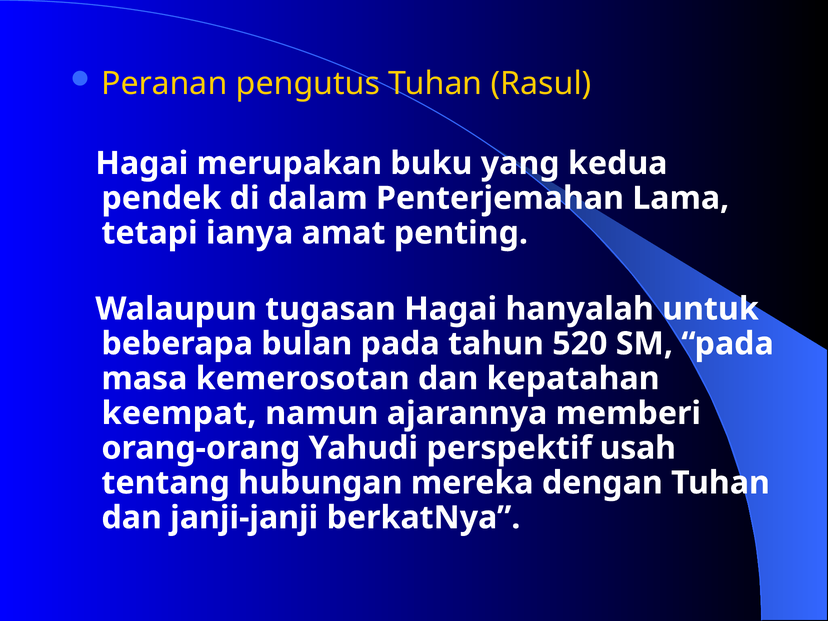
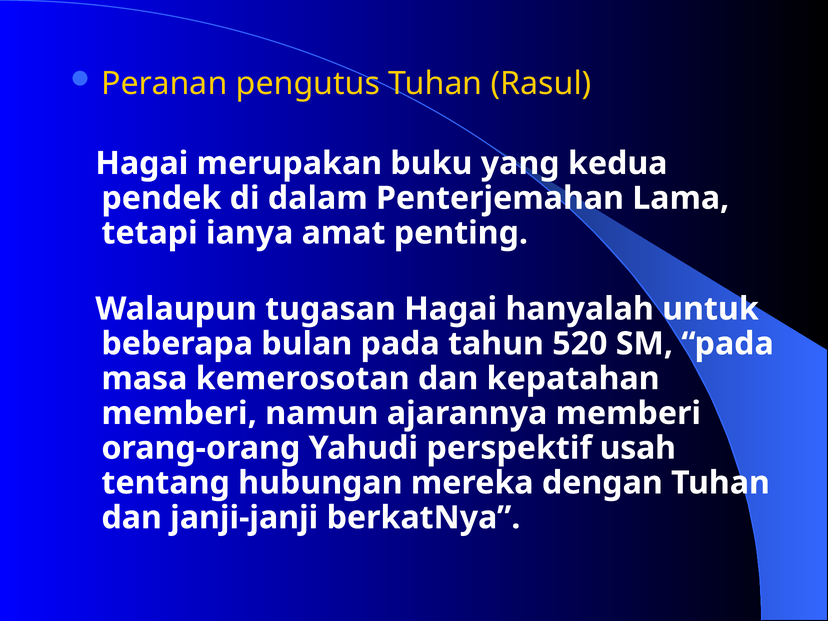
keempat: keempat -> memberi (179, 413)
